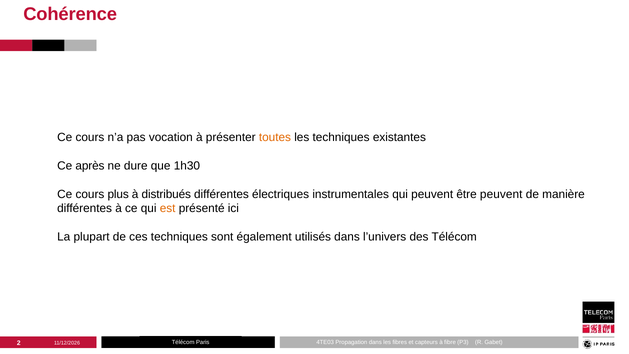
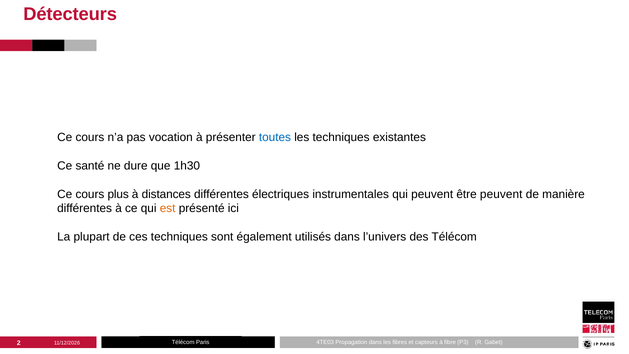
Cohérence: Cohérence -> Détecteurs (70, 14)
toutes colour: orange -> blue (275, 137)
après: après -> santé (90, 166)
distribués: distribués -> distances (166, 194)
